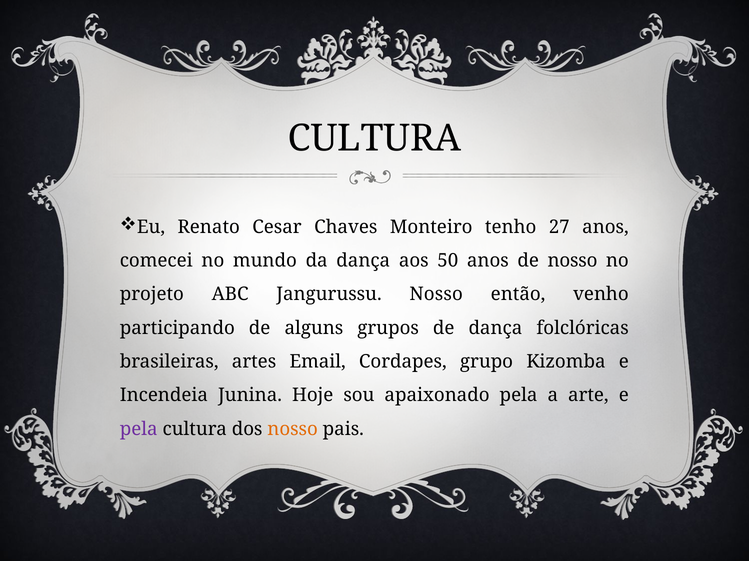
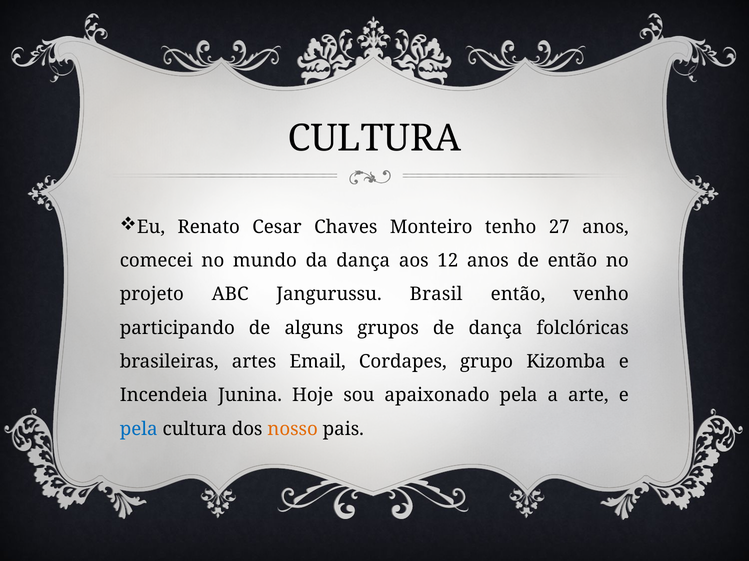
50: 50 -> 12 (448, 261)
de nosso: nosso -> então (572, 261)
Jangurussu Nosso: Nosso -> Brasil (436, 295)
pela colour: purple -> blue (139, 429)
